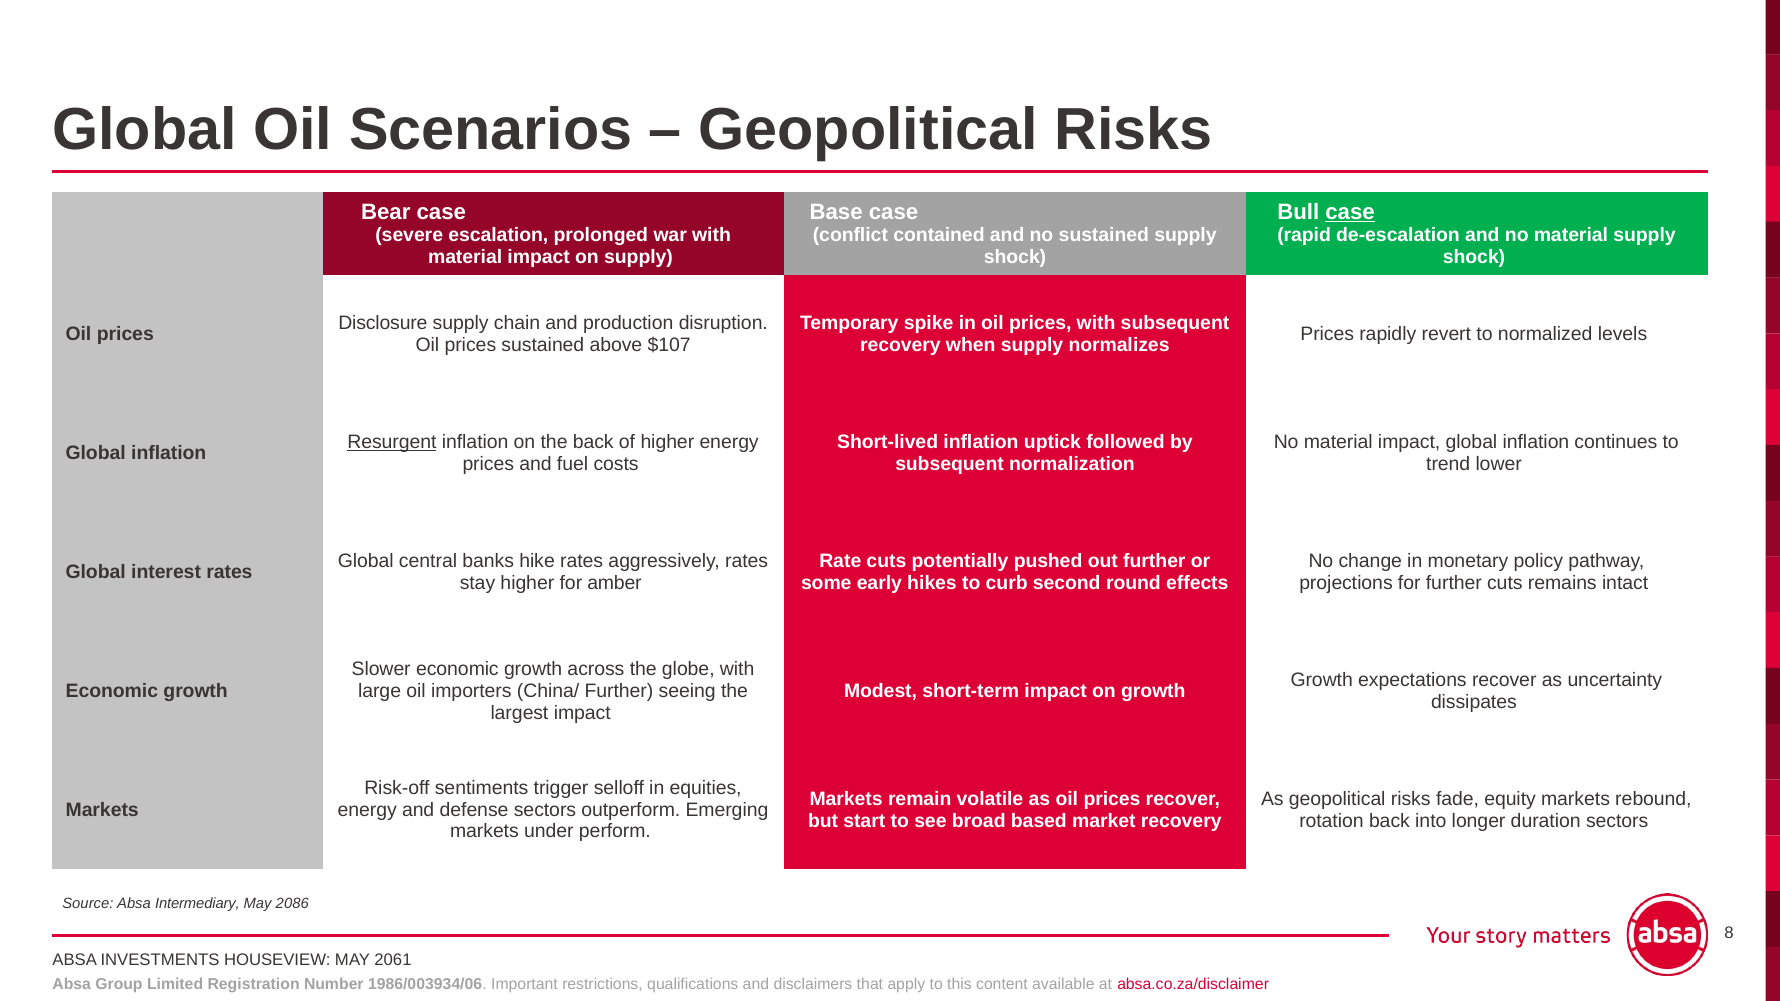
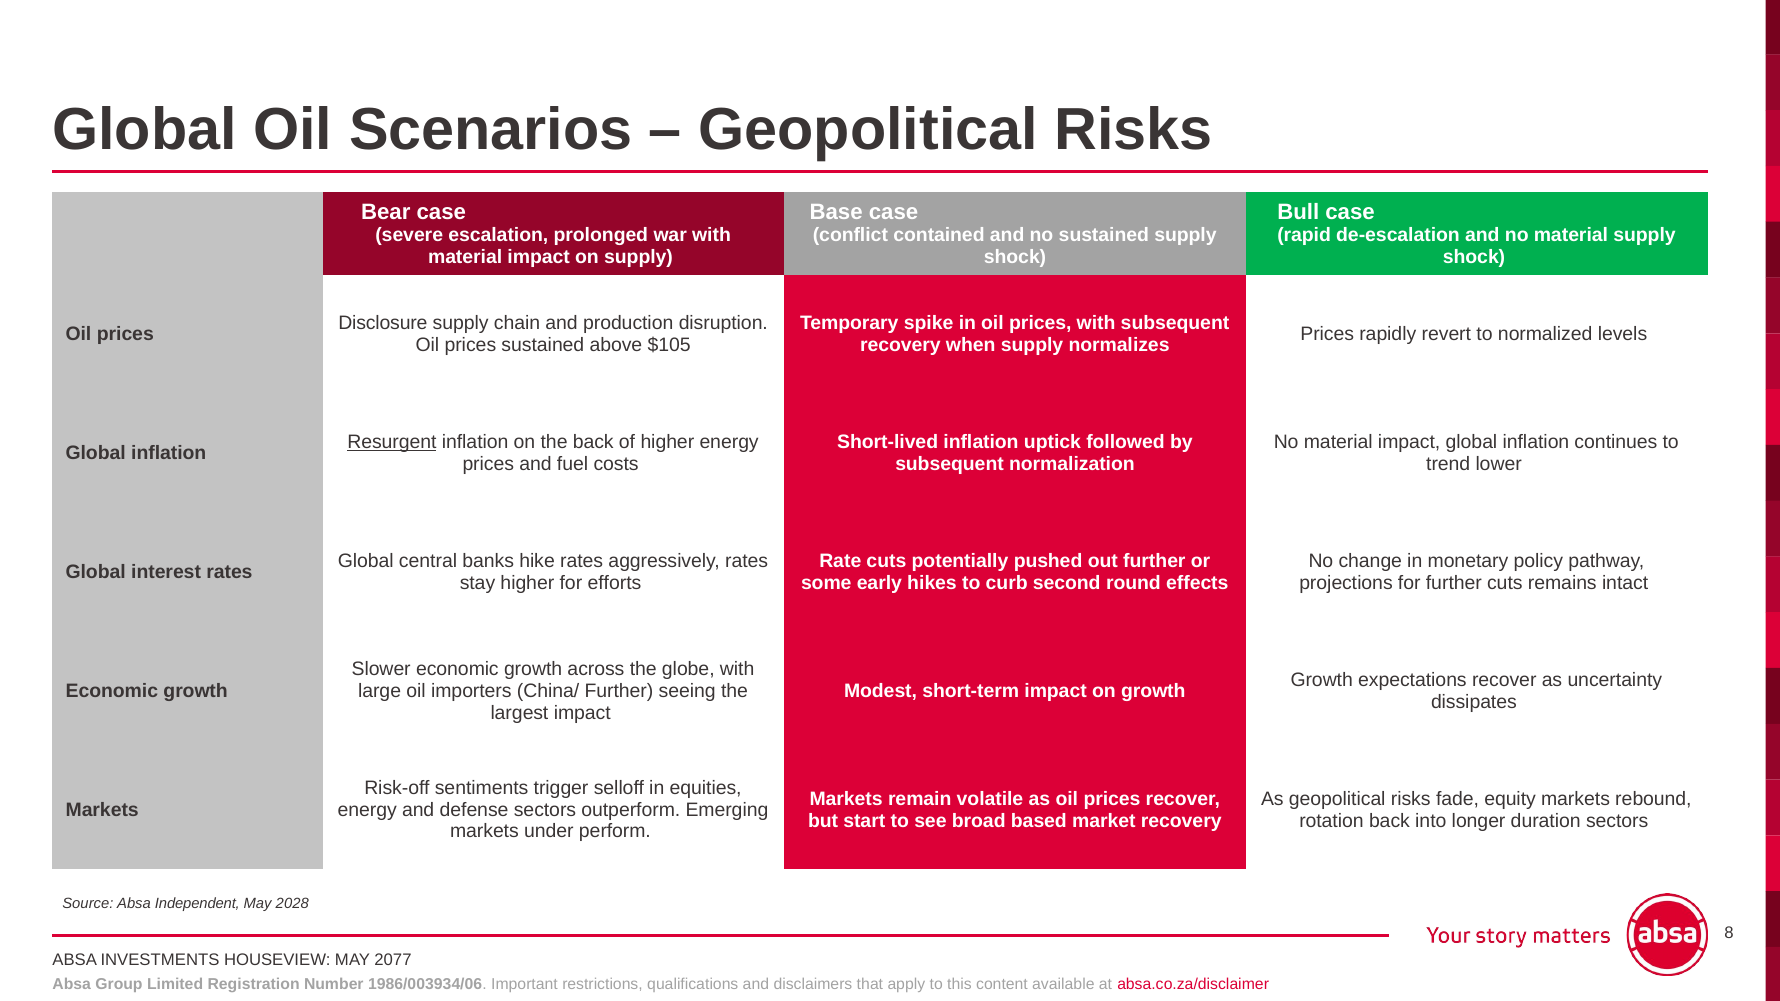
case underline: present -> none (1350, 212)
$107: $107 -> $105 (669, 345)
amber: amber -> efforts (614, 583)
Intermediary: Intermediary -> Independent (197, 904)
2086: 2086 -> 2028 (292, 904)
2061: 2061 -> 2077 (393, 960)
